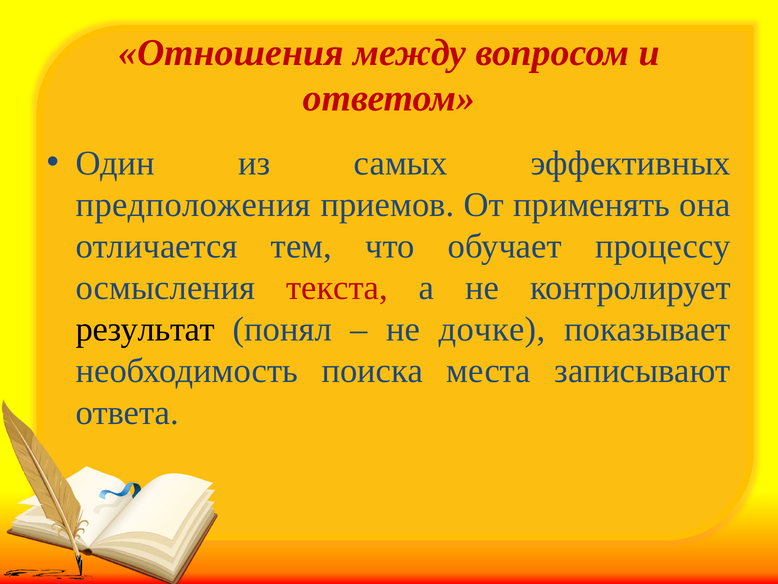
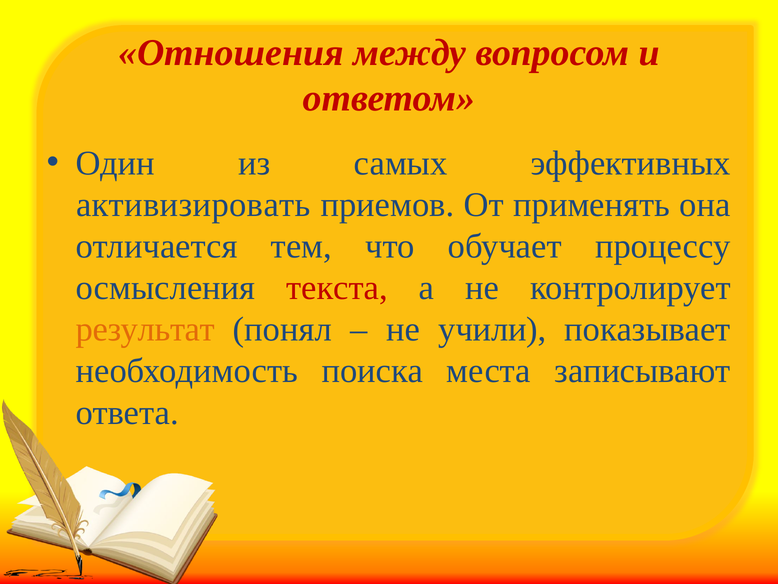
предположения: предположения -> активизировать (193, 205)
результат colour: black -> orange (145, 329)
дочке: дочке -> учили (492, 329)
